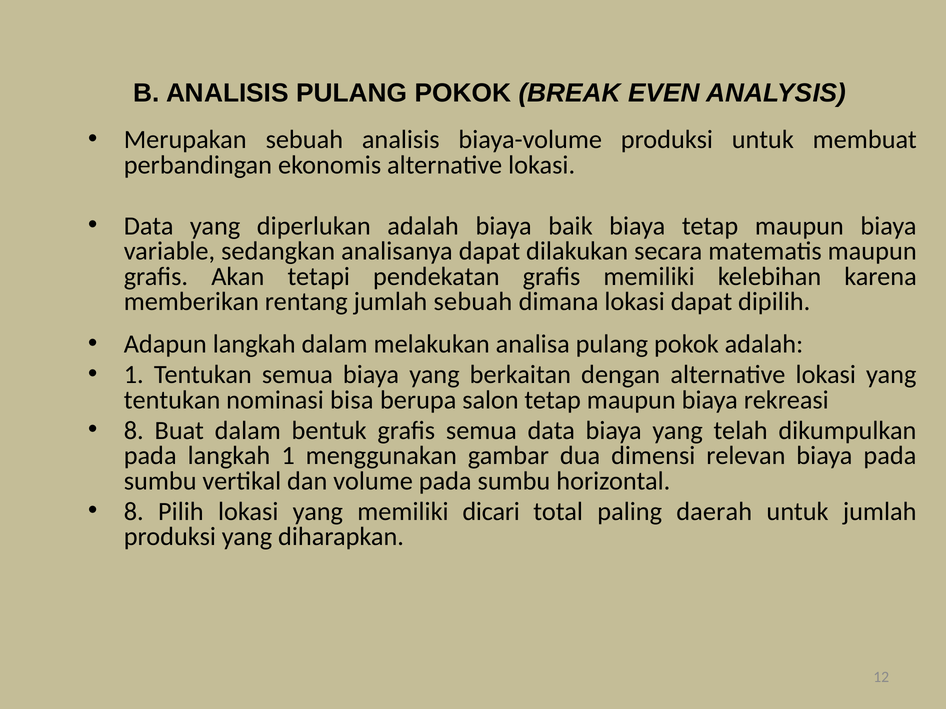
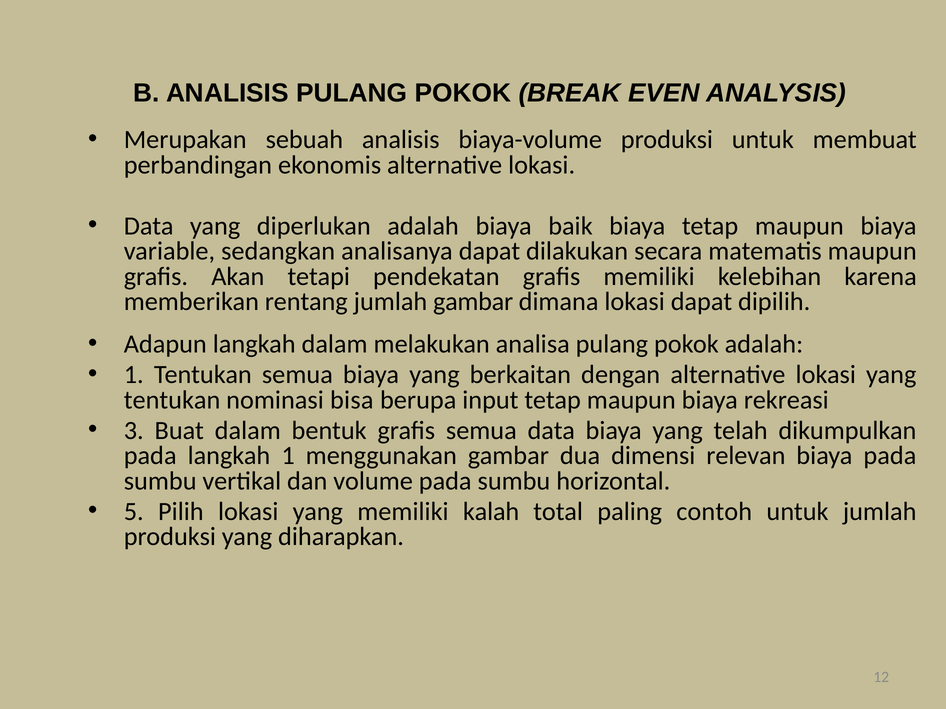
jumlah sebuah: sebuah -> gambar (473, 302)
salon: salon -> input (490, 400)
8: 8 -> 3 (134, 431)
8: 8 -> 5 (134, 512)
dicari: dicari -> kalah (491, 512)
daerah: daerah -> contoh (714, 512)
